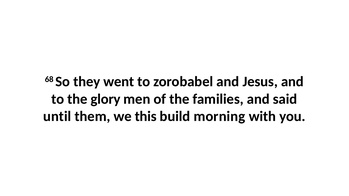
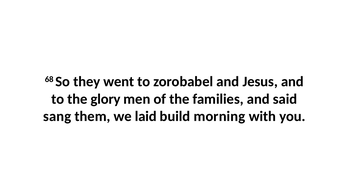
until: until -> sang (57, 117)
this: this -> laid (146, 117)
